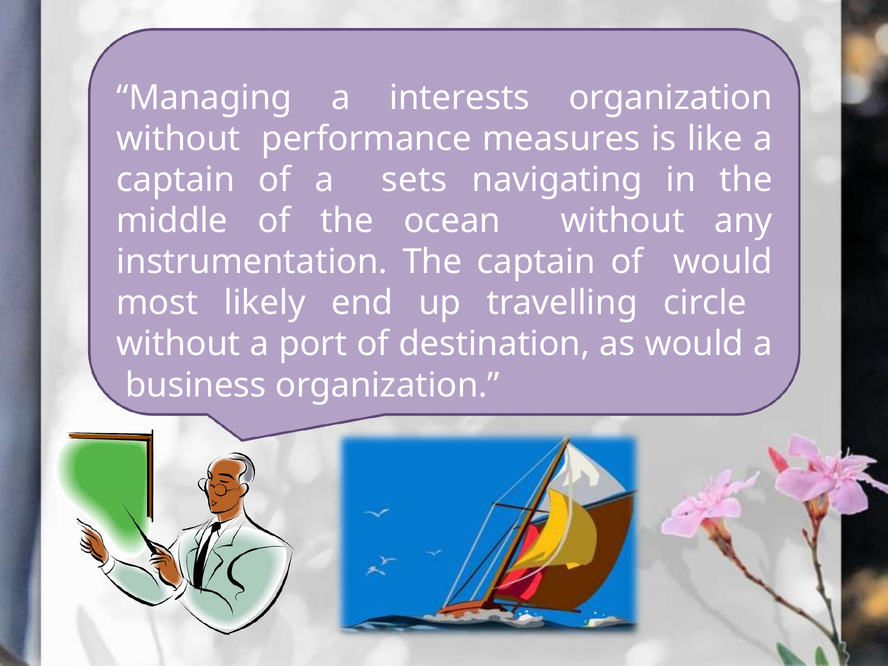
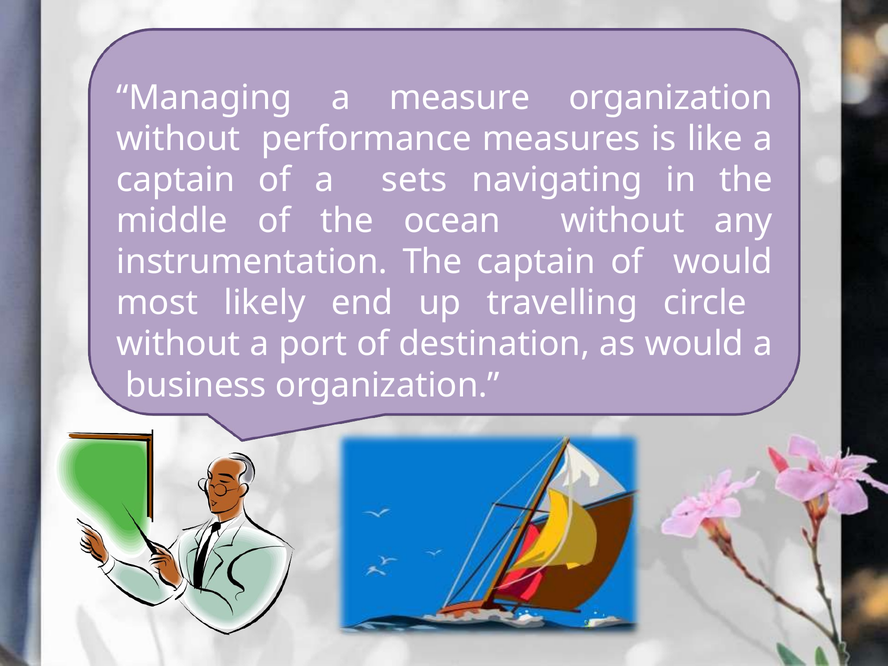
interests: interests -> measure (460, 98)
